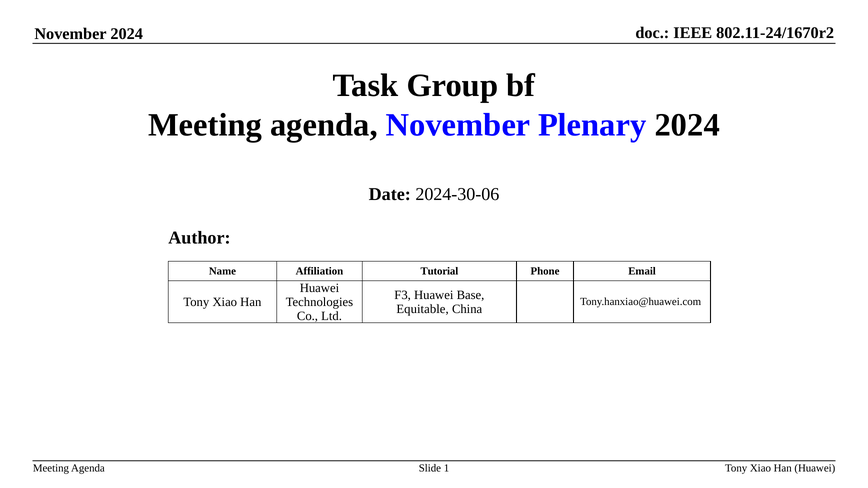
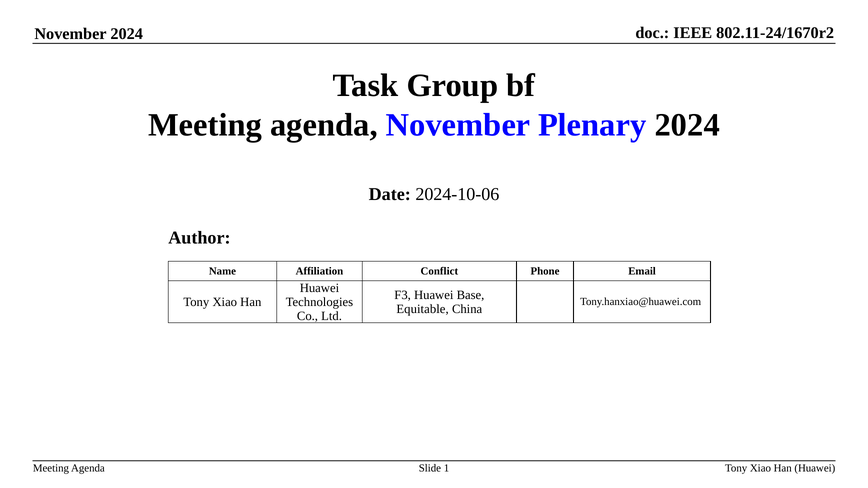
2024-30-06: 2024-30-06 -> 2024-10-06 (457, 194)
Tutorial: Tutorial -> Conflict (439, 271)
